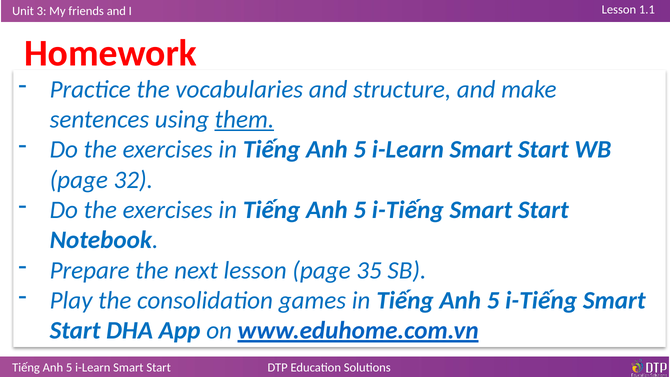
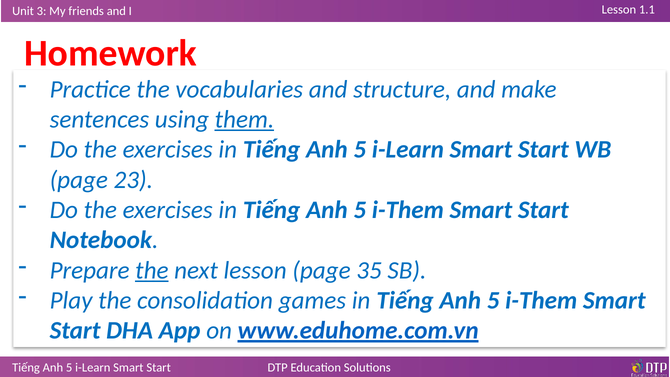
32: 32 -> 23 (133, 180)
i-Tiếng: i-Tiếng -> i-Them (408, 210)
the underline: none -> present (152, 270)
i-Tiếng: i-Tiếng -> i-Them (541, 300)
